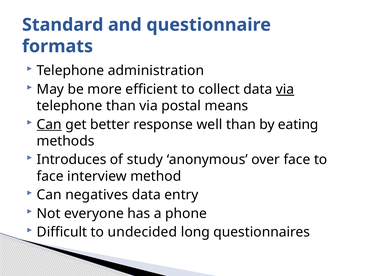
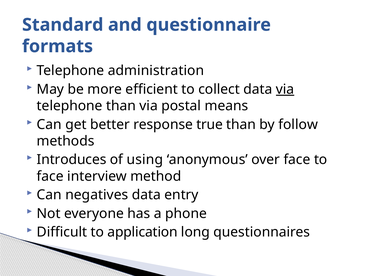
Can underline: present -> none (49, 124)
well: well -> true (210, 124)
eating: eating -> follow (298, 124)
study: study -> using (145, 160)
undecided: undecided -> application (143, 232)
